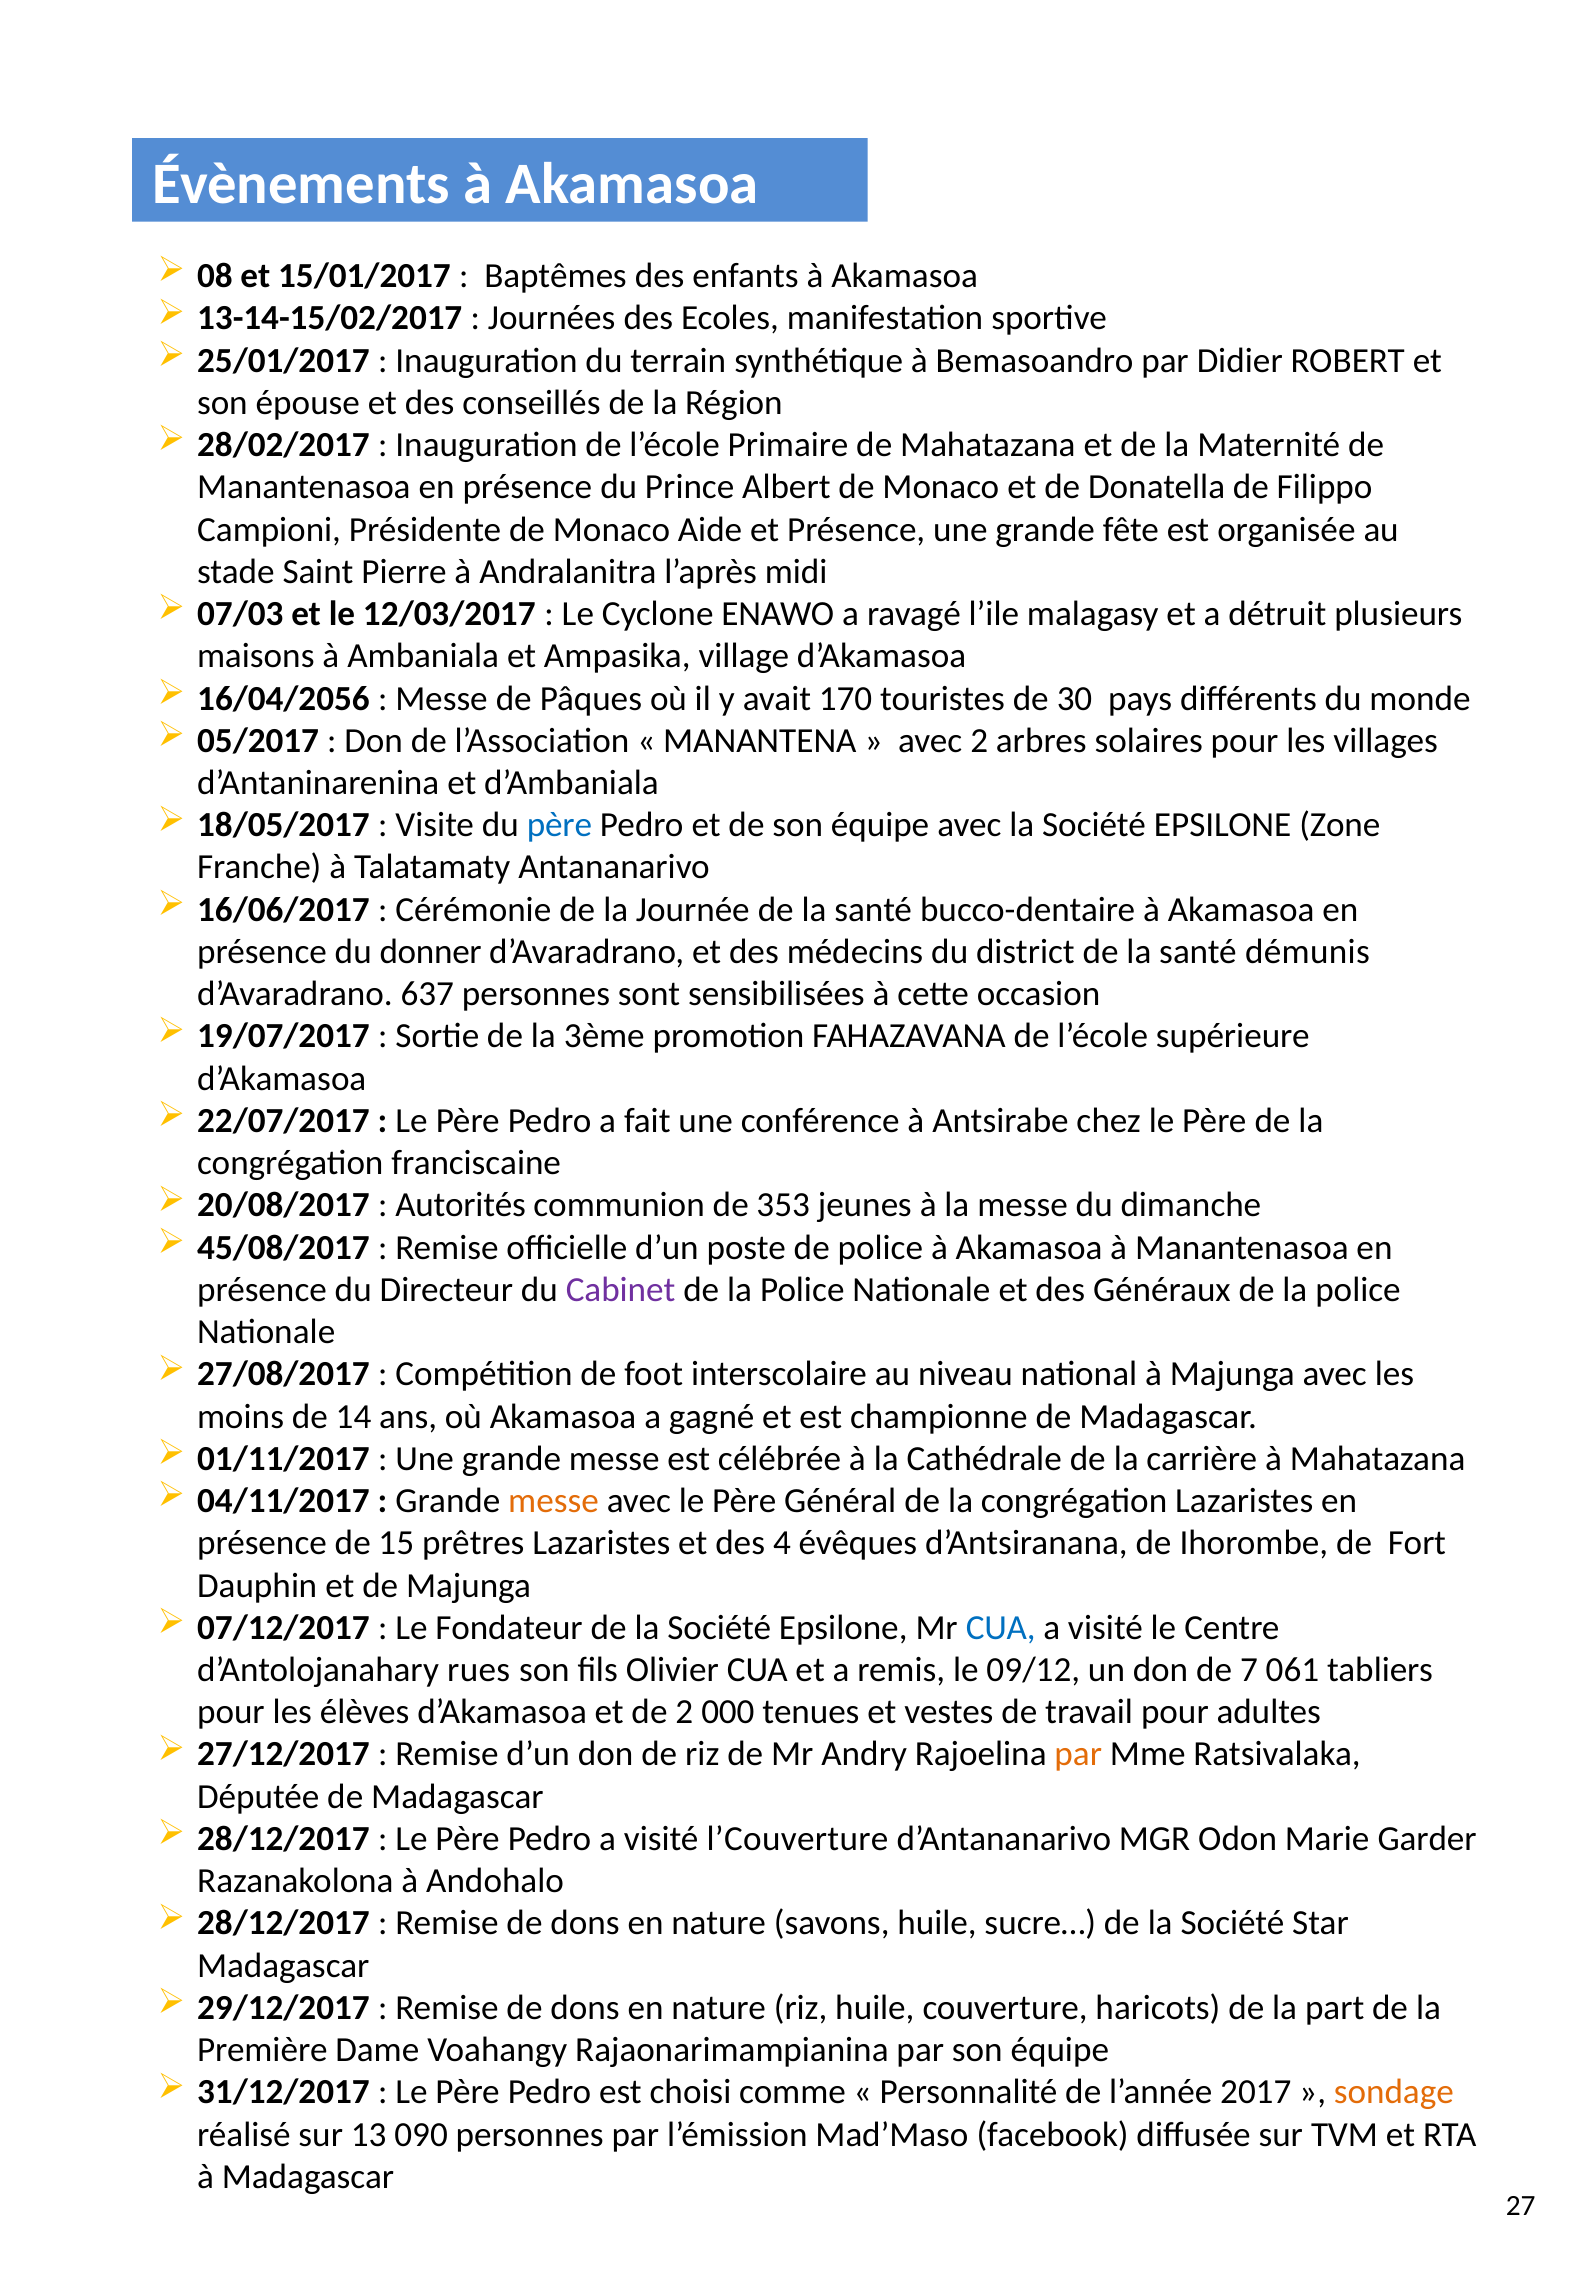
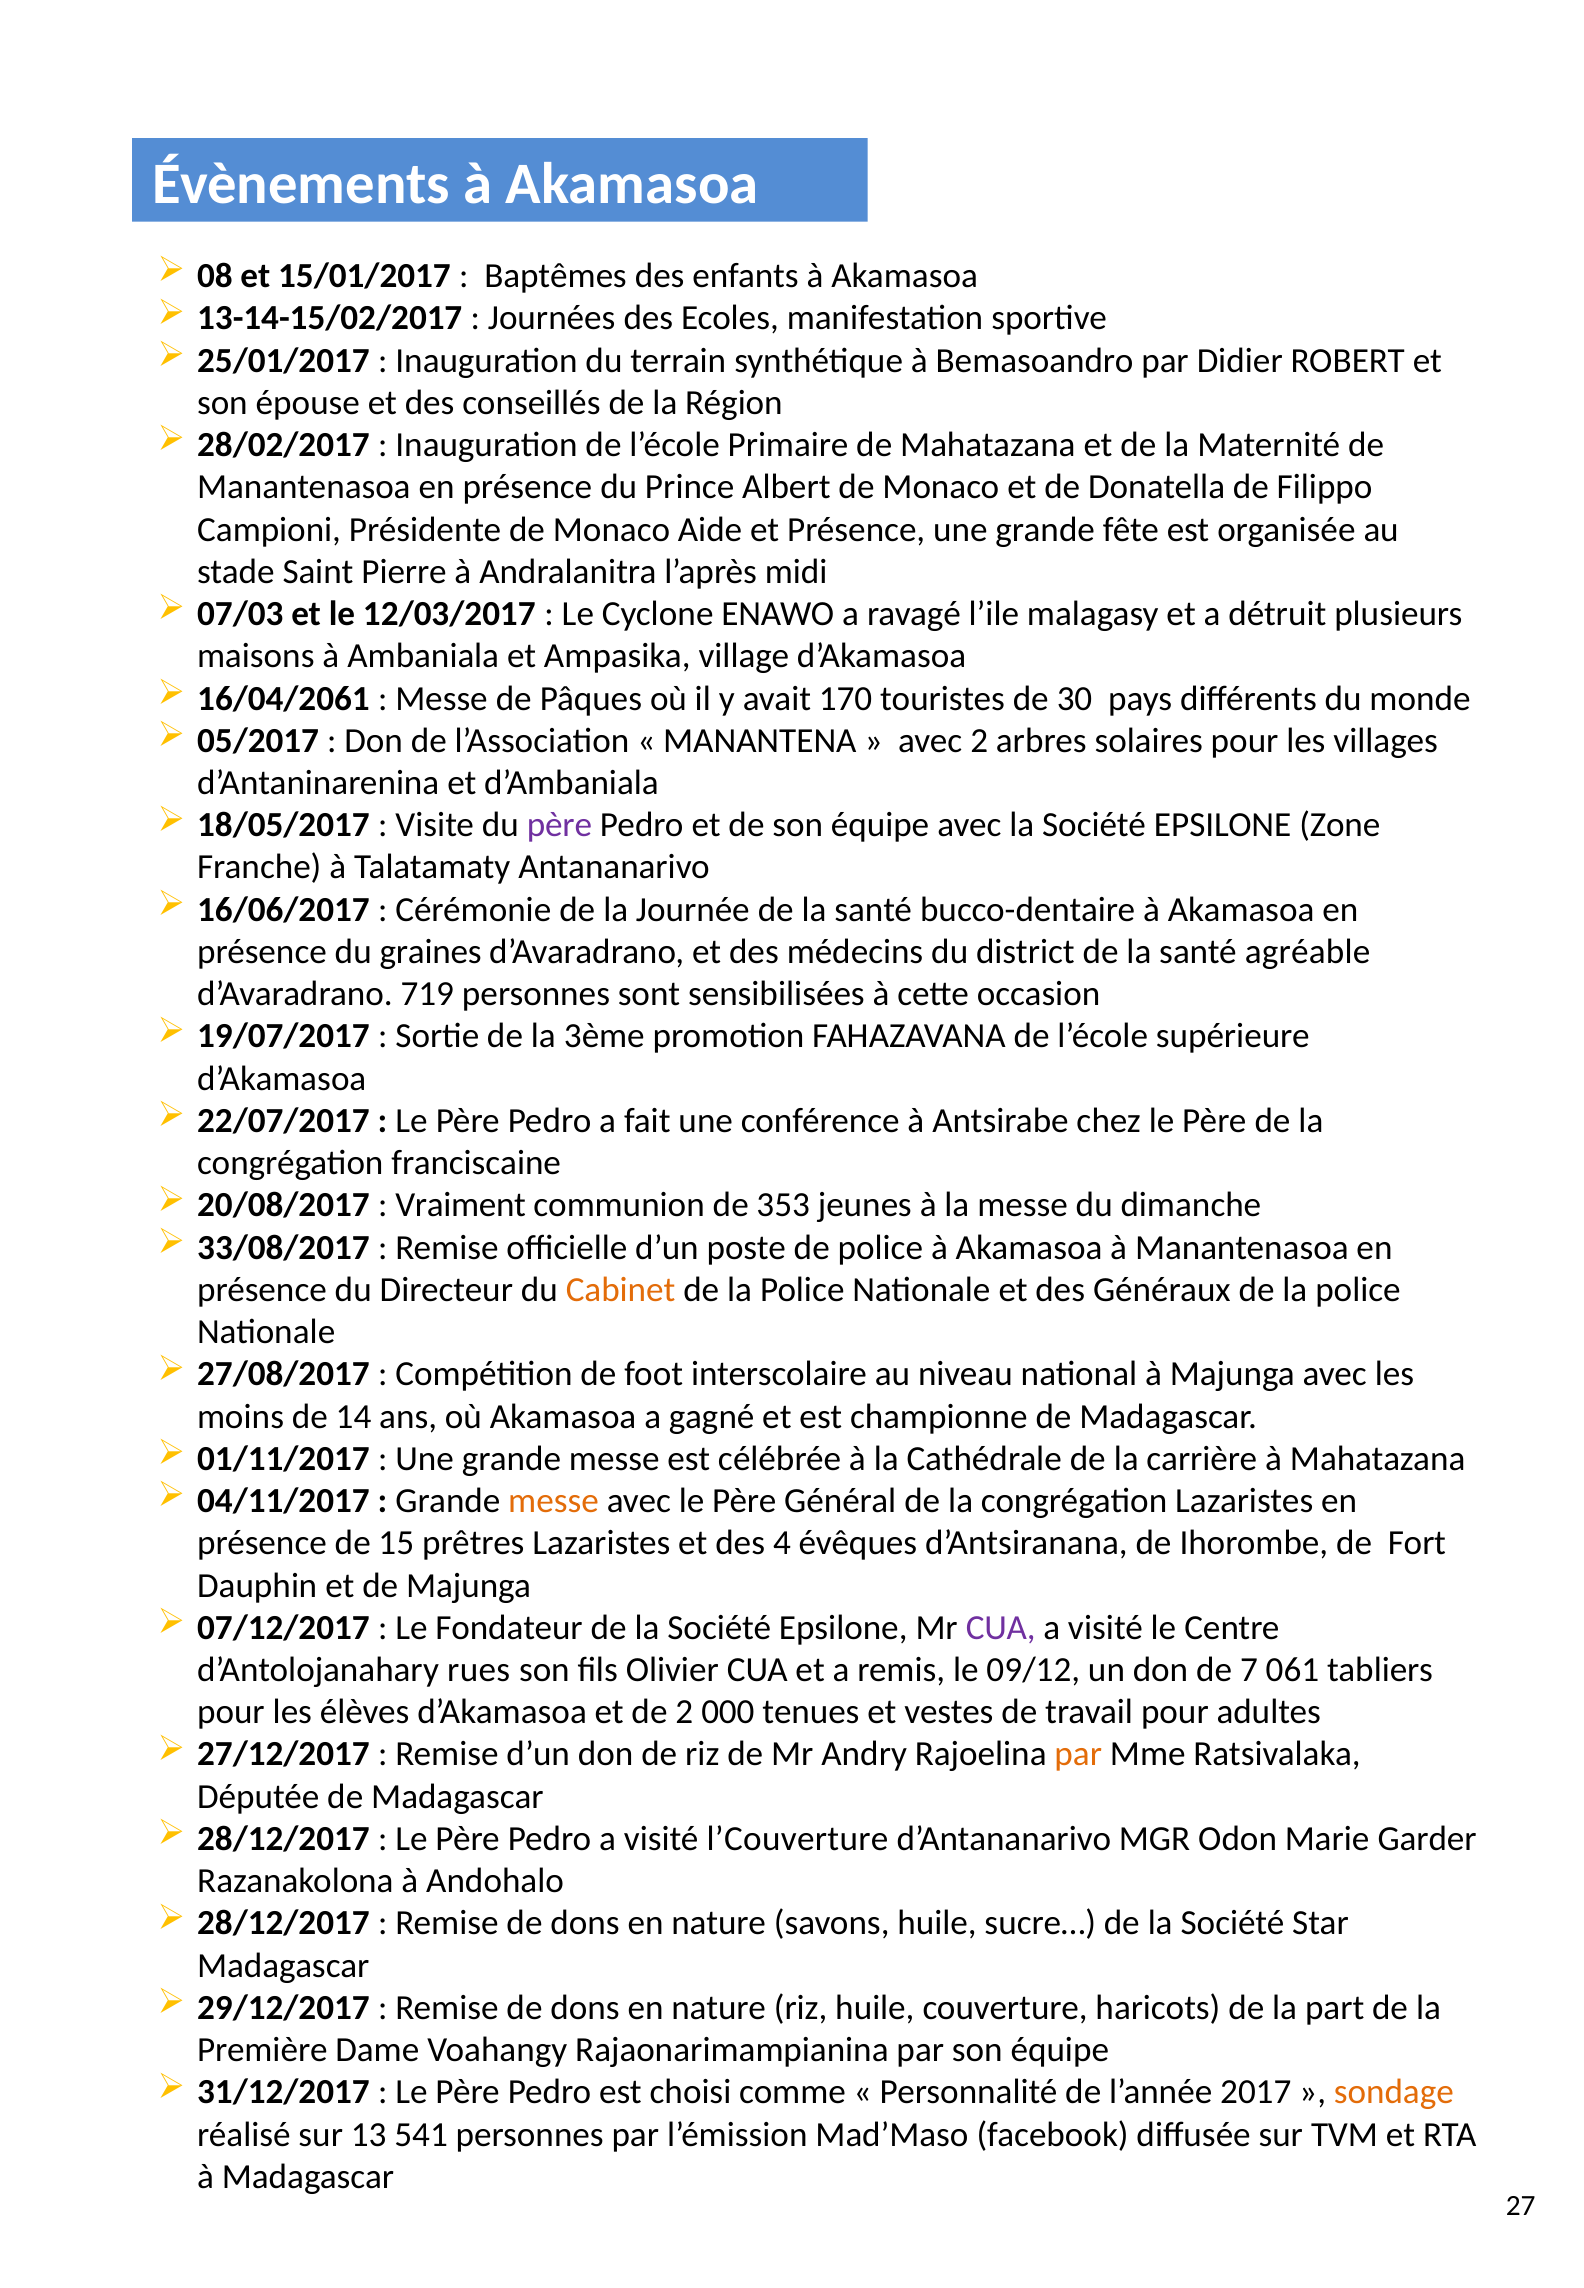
16/04/2056: 16/04/2056 -> 16/04/2061 (283, 698)
père colour: blue -> purple (559, 825)
donner: donner -> graines (431, 952)
démunis: démunis -> agréable (1308, 952)
637: 637 -> 719 (427, 994)
Autorités: Autorités -> Vraiment (461, 1205)
45/08/2017: 45/08/2017 -> 33/08/2017 (283, 1248)
Cabinet colour: purple -> orange (621, 1290)
CUA colour: blue -> purple (1001, 1628)
090: 090 -> 541 (421, 2135)
